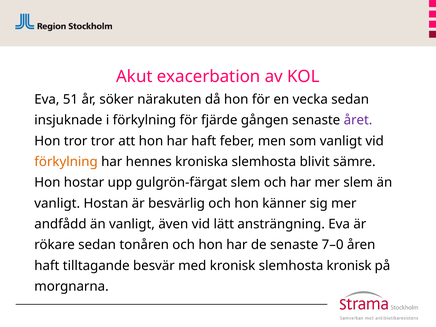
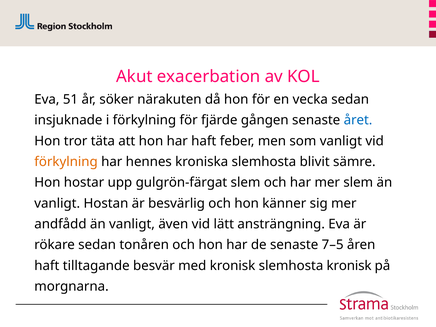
året colour: purple -> blue (358, 120)
tror tror: tror -> täta (103, 141)
7–0: 7–0 -> 7–5 (333, 245)
